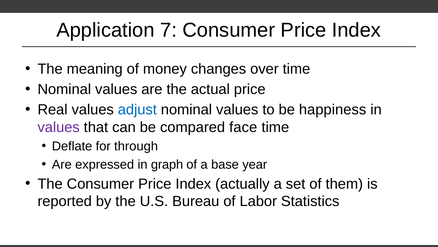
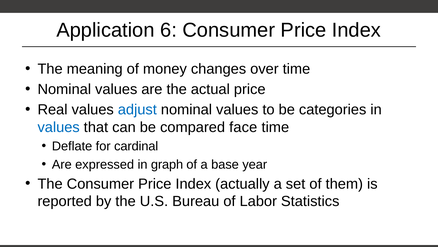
7: 7 -> 6 (169, 30)
happiness: happiness -> categories (333, 109)
values colour: purple -> blue (59, 127)
through: through -> cardinal (136, 146)
